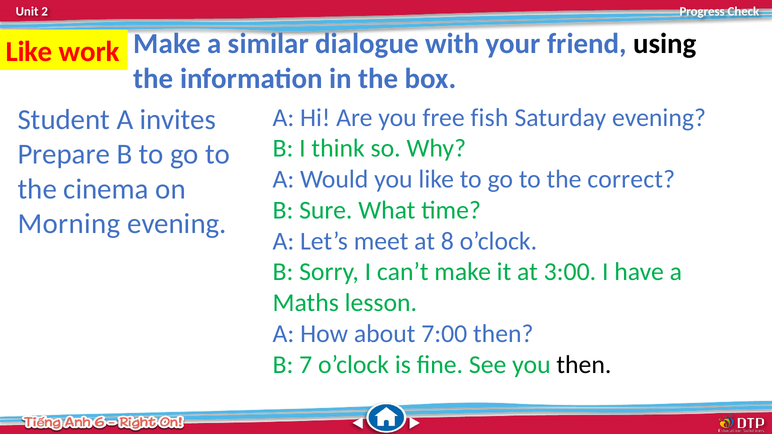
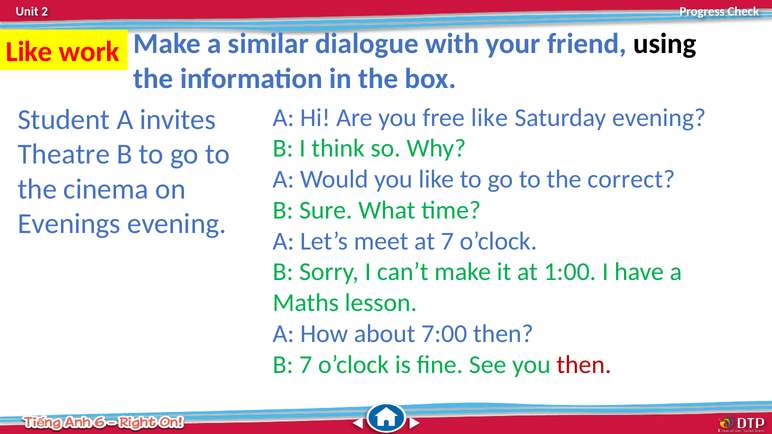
free fish: fish -> like (489, 118)
Prepare: Prepare -> Theatre (64, 155)
Morning: Morning -> Evenings (69, 224)
at 8: 8 -> 7 (447, 241)
3:00: 3:00 -> 1:00 (570, 272)
then colour: black -> red (584, 365)
